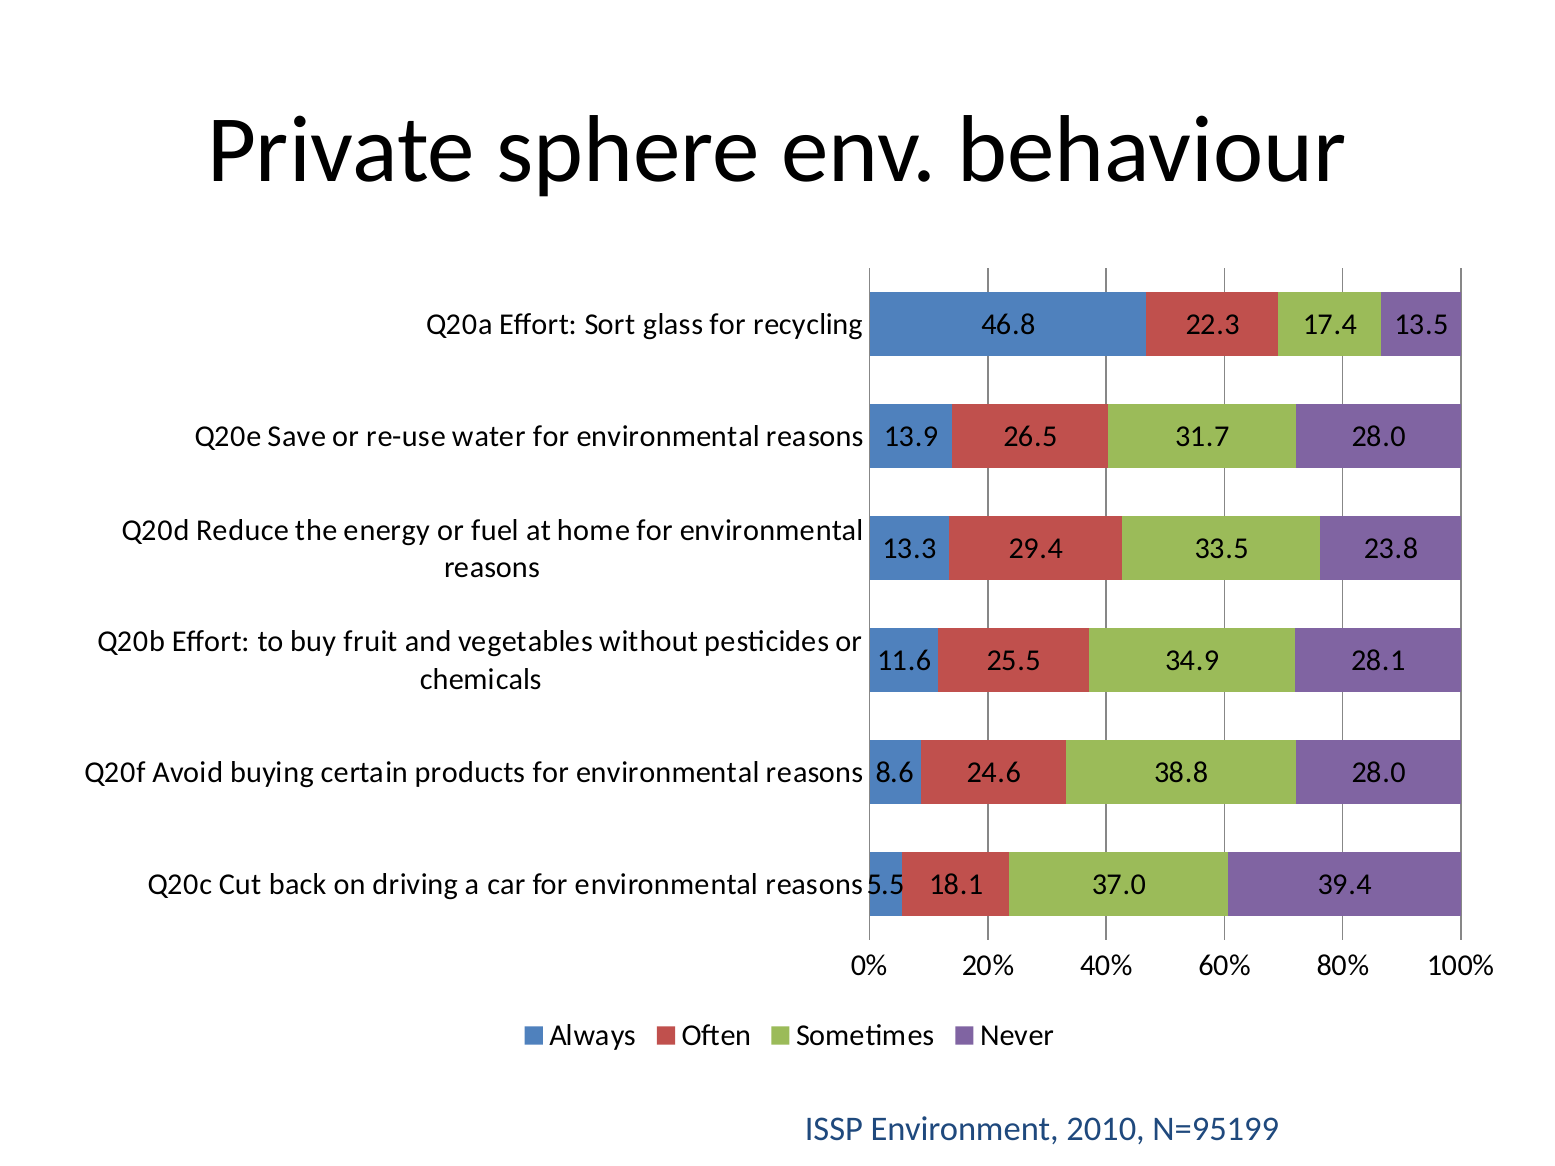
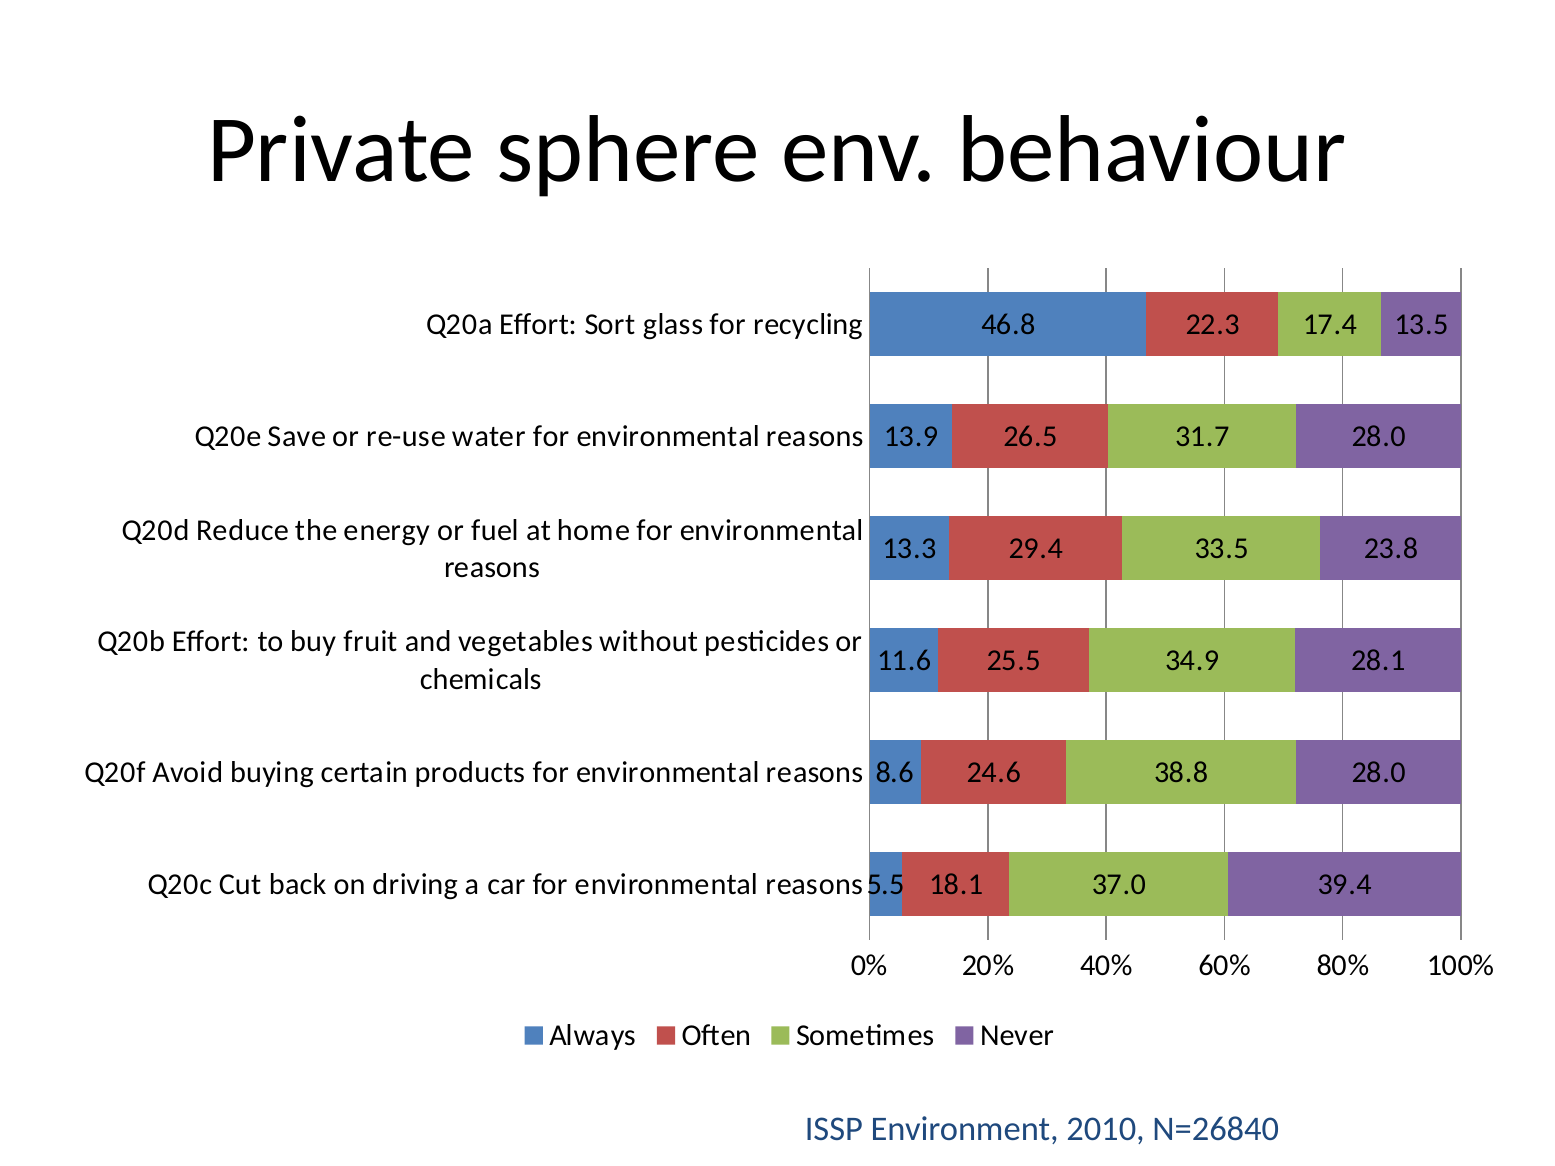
N=95199: N=95199 -> N=26840 (1216, 1129)
